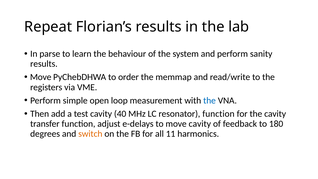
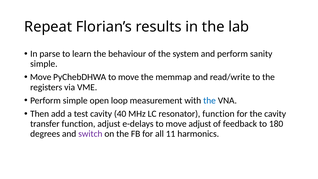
results: results -> simple (44, 64)
PyChebDHWA to order: order -> move (129, 77)
move cavity: cavity -> adjust (200, 124)
switch colour: orange -> purple (90, 134)
